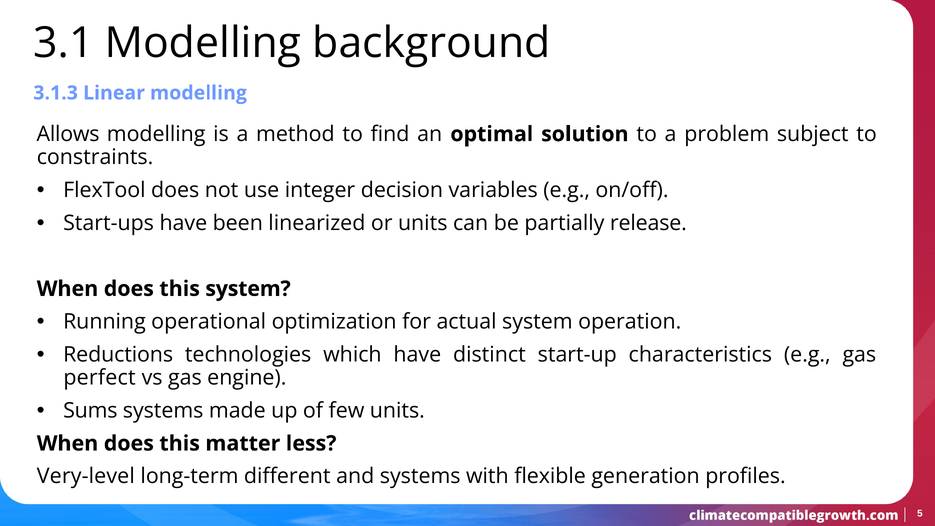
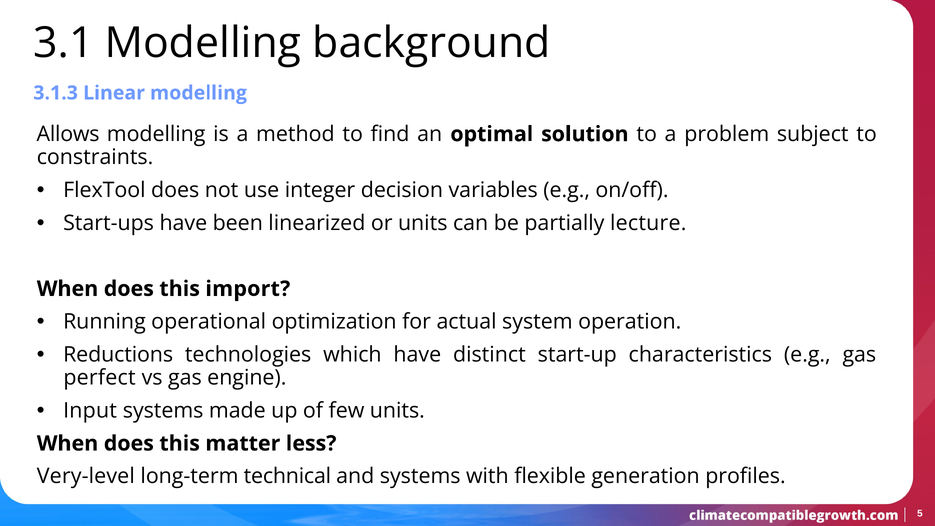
release: release -> lecture (648, 223)
this system: system -> import (248, 289)
Sums: Sums -> Input (90, 411)
different: different -> technical (287, 476)
